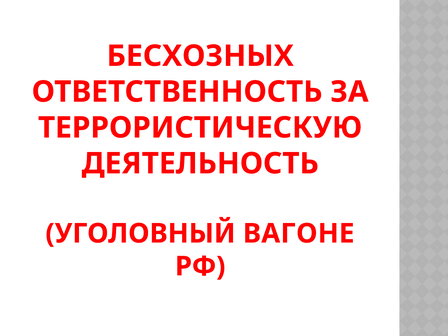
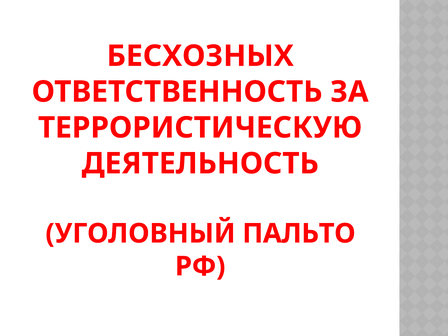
ВАГОНЕ: ВАГОНЕ -> ПАЛЬТО (299, 234)
